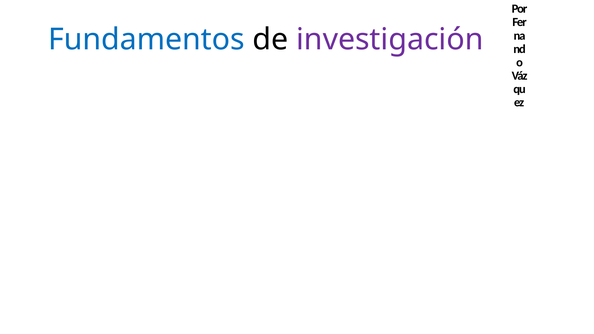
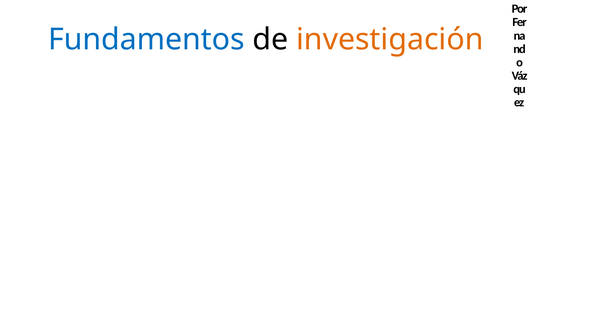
investigación colour: purple -> orange (390, 40)
